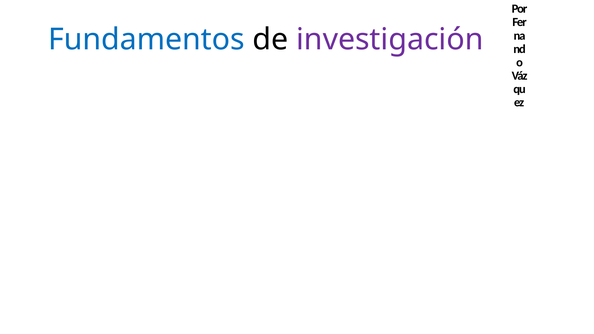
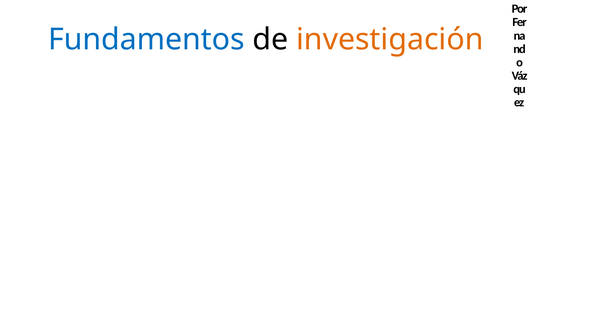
investigación colour: purple -> orange (390, 40)
